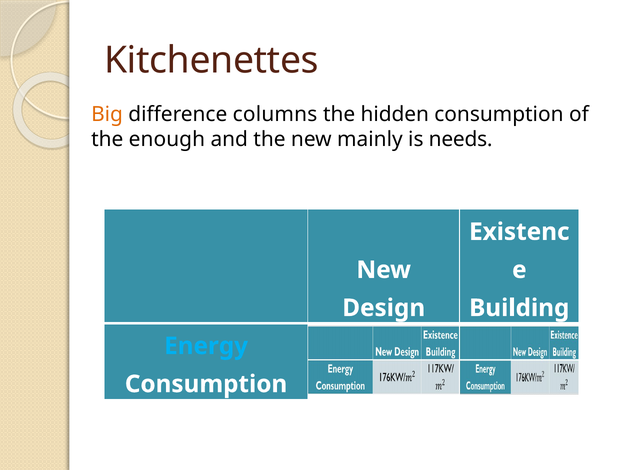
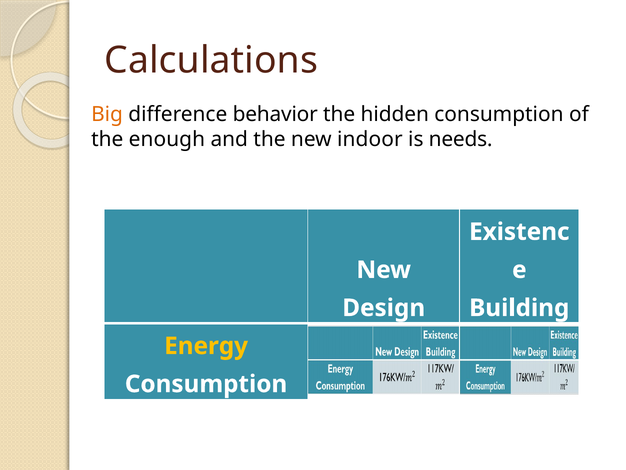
Kitchenettes: Kitchenettes -> Calculations (211, 61)
columns: columns -> behavior (275, 114)
mainly: mainly -> indoor (370, 139)
Energy colour: light blue -> yellow (206, 346)
